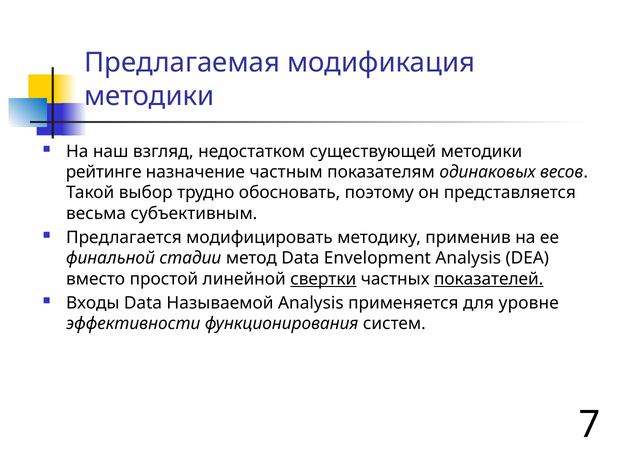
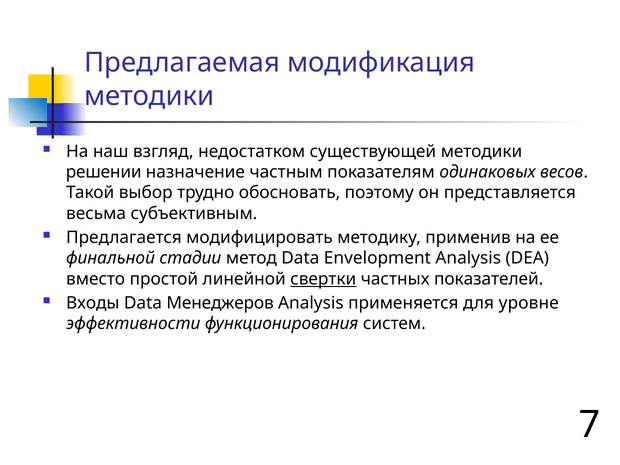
рейтинге: рейтинге -> решении (104, 172)
показателей underline: present -> none (489, 279)
Называемой: Называемой -> Менеджеров (220, 303)
